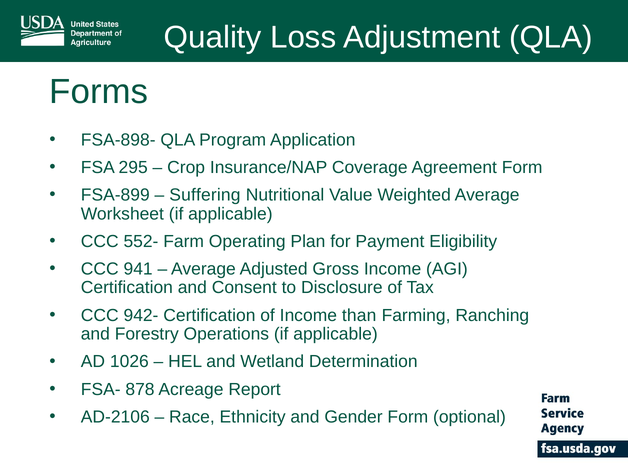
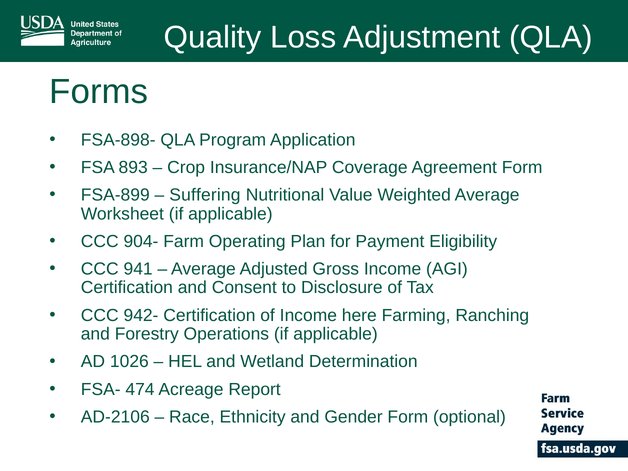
295: 295 -> 893 (133, 167)
552-: 552- -> 904- (141, 241)
than: than -> here (359, 315)
878: 878 -> 474 (140, 389)
